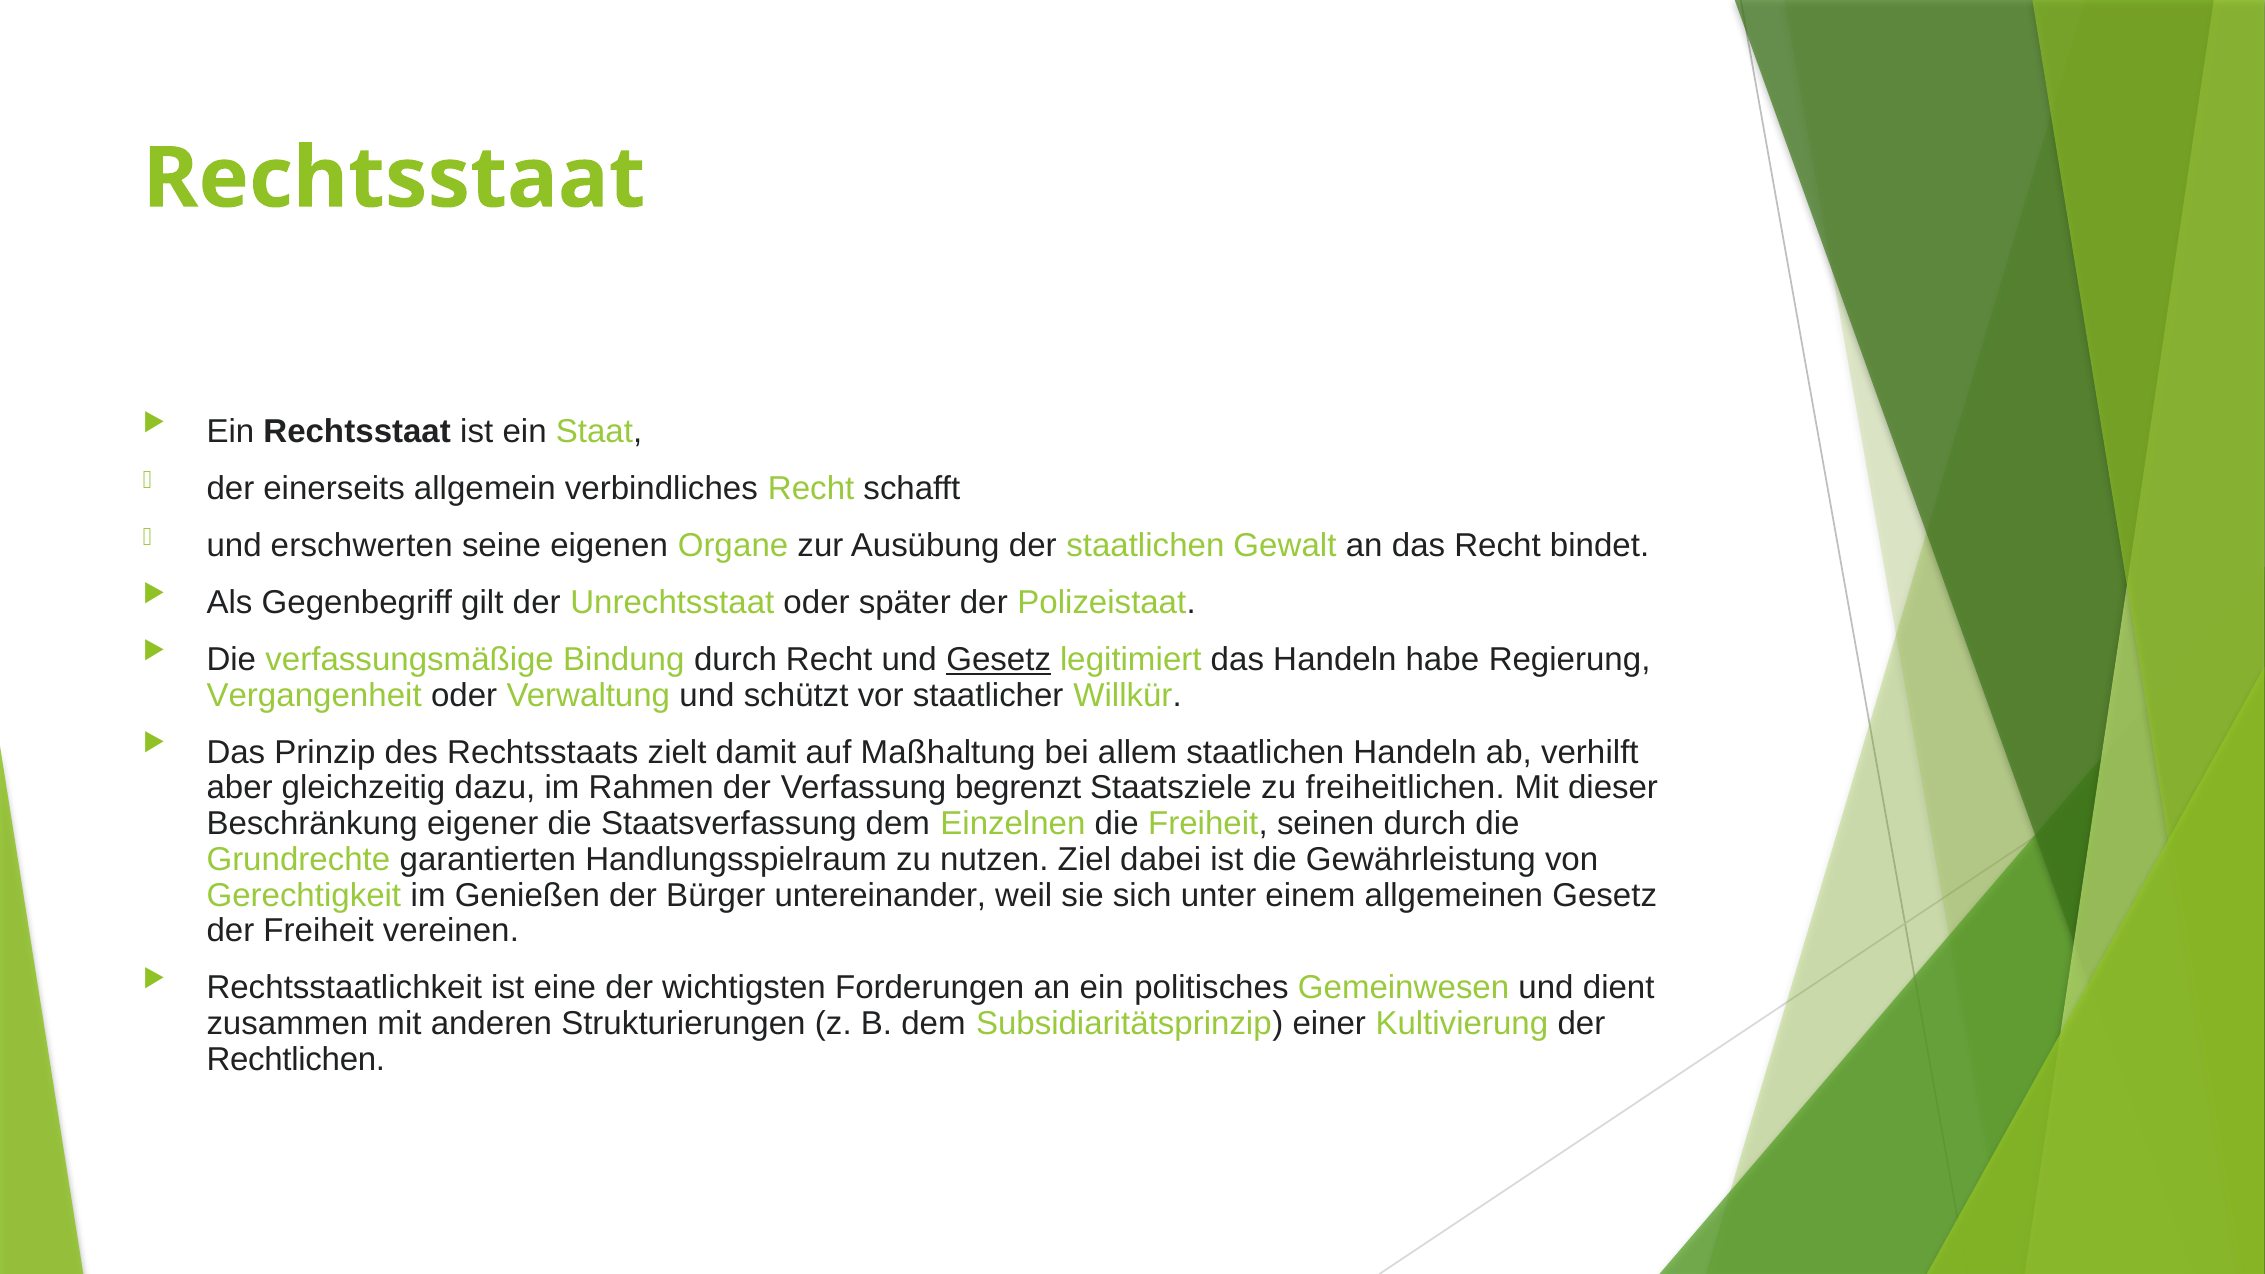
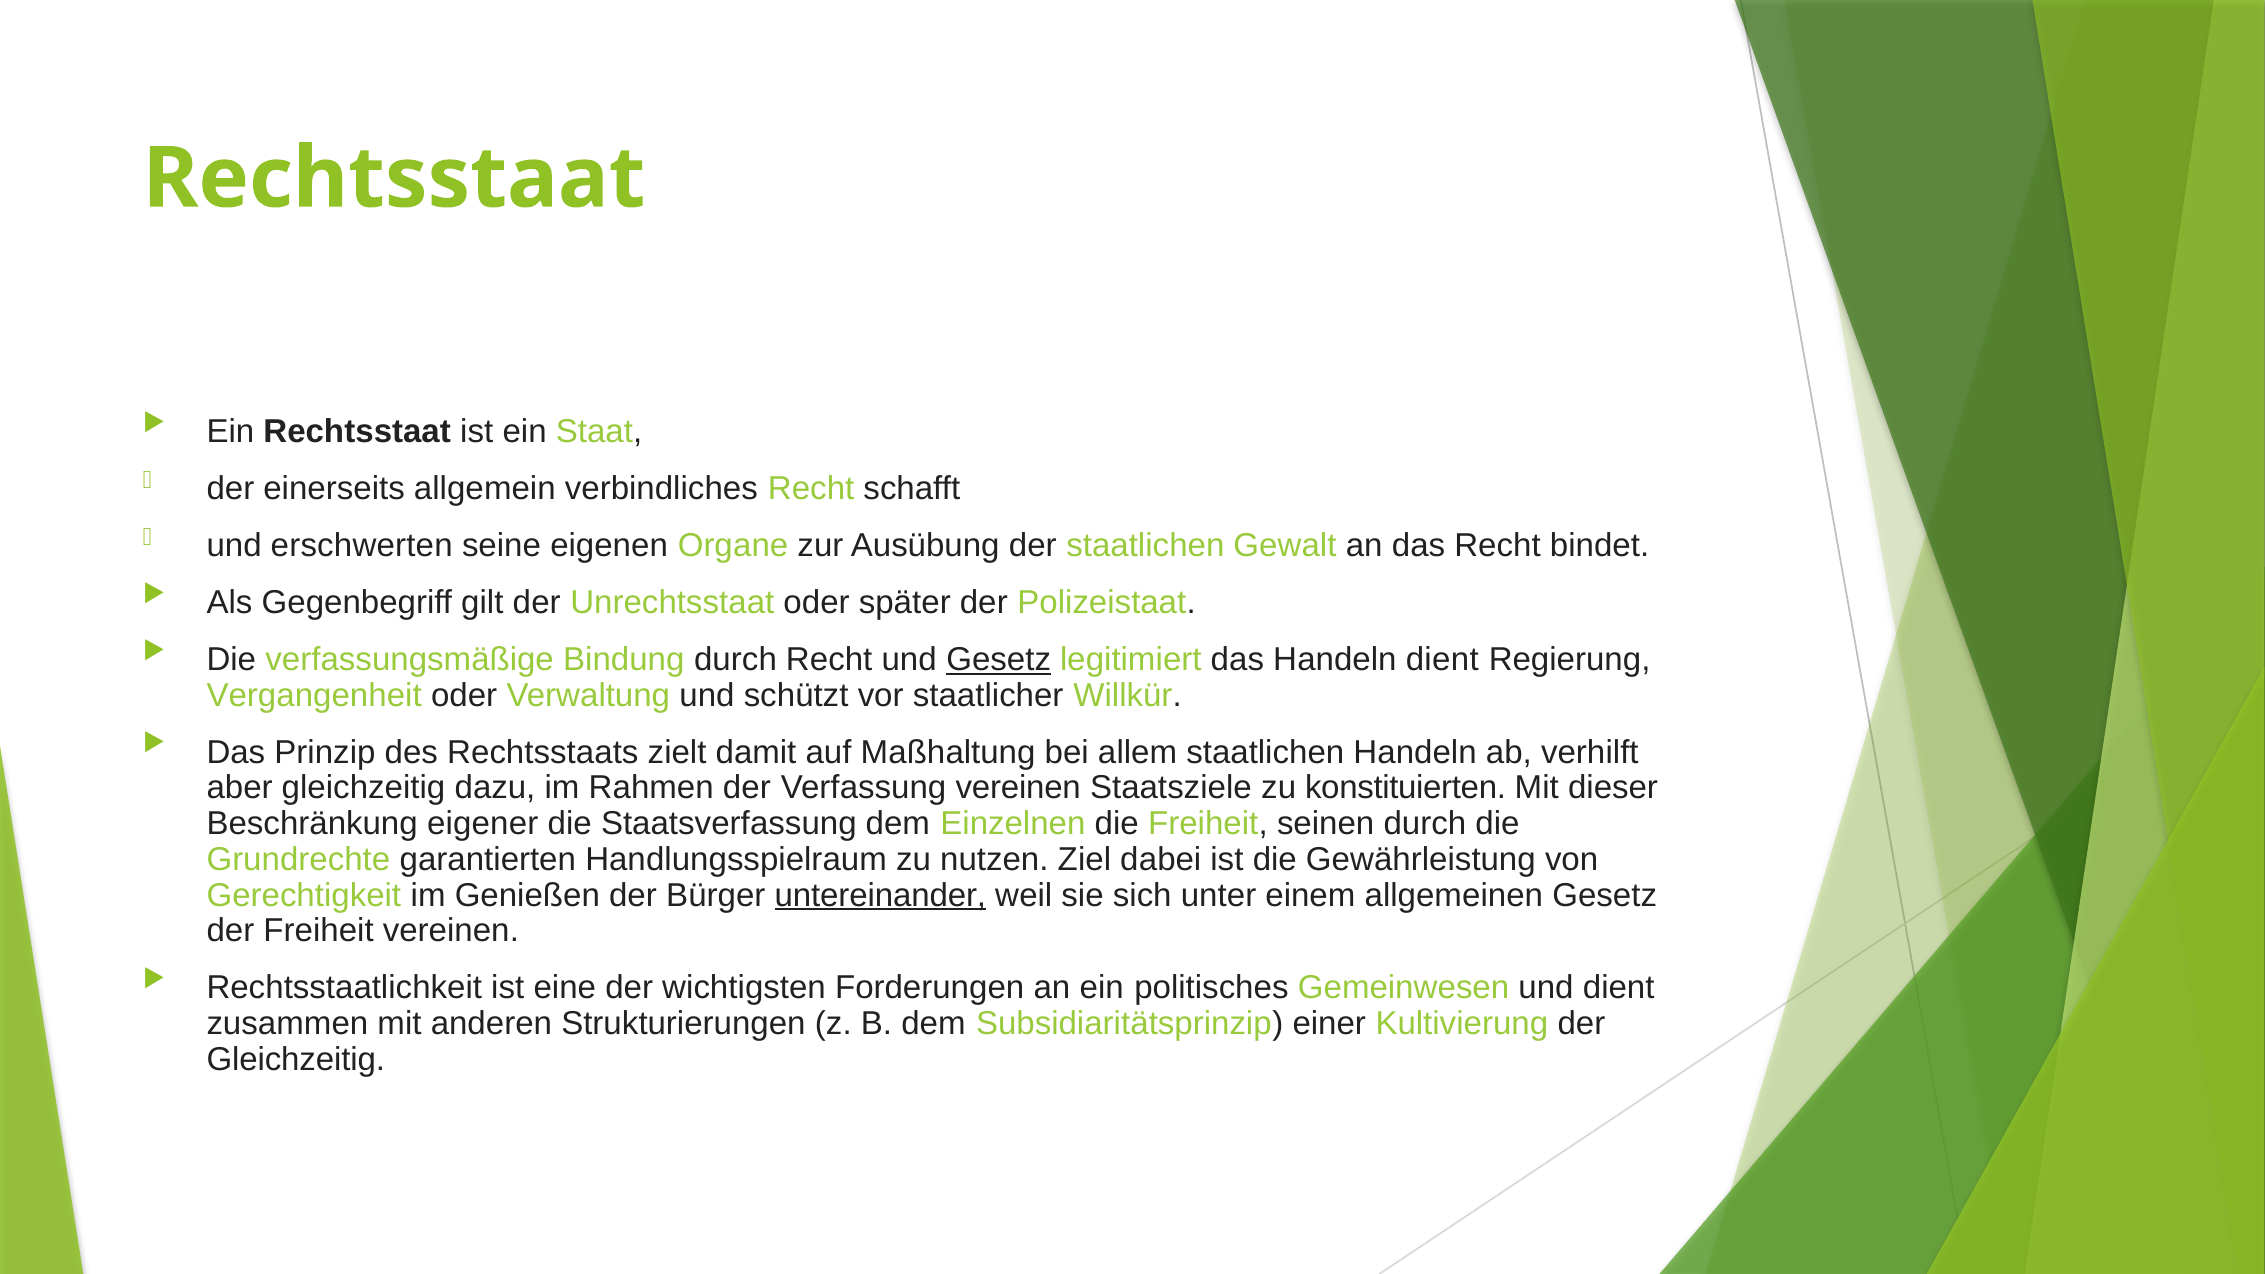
Handeln habe: habe -> dient (1442, 660)
Verfassung begrenzt: begrenzt -> vereinen (1018, 788)
freiheitlichen: freiheitlichen -> konstituierten (1406, 788)
untereinander underline: none -> present (880, 895)
Rechtlichen: Rechtlichen -> Gleichzeitig (296, 1059)
